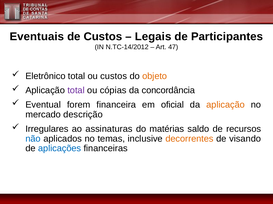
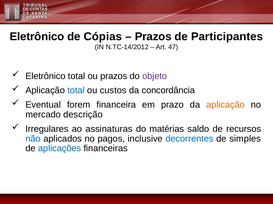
Eventuais: Eventuais -> Eletrônico (37, 37)
de Custos: Custos -> Cópias (103, 37)
Legais: Legais -> Prazos (153, 37)
ou custos: custos -> prazos (114, 76)
objeto colour: orange -> purple (155, 76)
total colour: purple -> blue (76, 91)
cópias: cópias -> custos (113, 91)
oficial: oficial -> prazo (172, 105)
temas: temas -> pagos (111, 139)
decorrentes colour: orange -> blue (189, 139)
visando: visando -> simples (245, 139)
